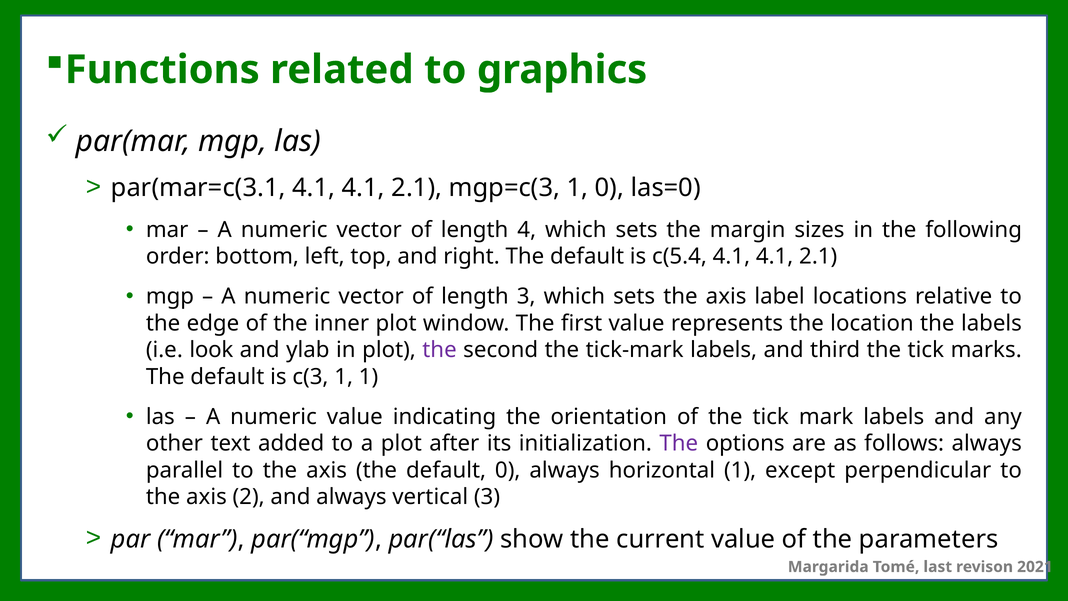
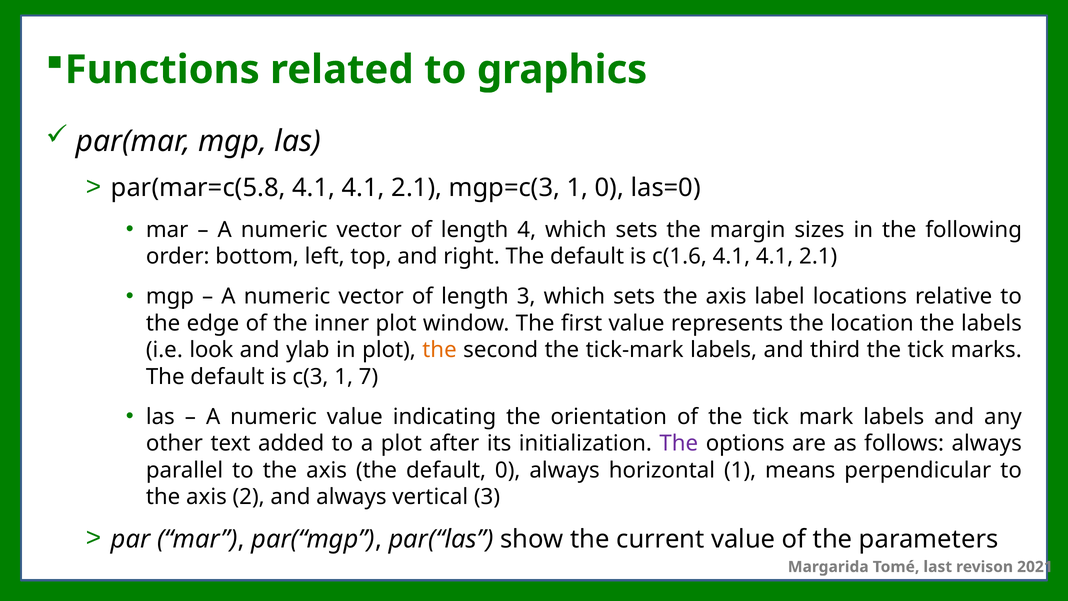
par(mar=c(3.1: par(mar=c(3.1 -> par(mar=c(5.8 (198, 188)
c(5.4: c(5.4 -> c(1.6 (679, 256)
the colour: purple -> orange (439, 350)
1 1: 1 -> 7 (368, 376)
except: except -> means (800, 470)
